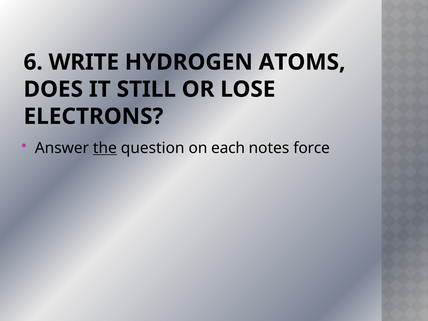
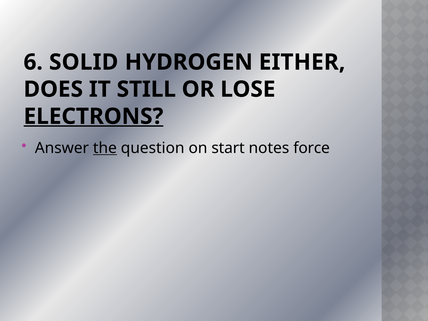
WRITE: WRITE -> SOLID (84, 62)
ATOMS: ATOMS -> EITHER (302, 62)
ELECTRONS underline: none -> present (93, 116)
each: each -> start (228, 148)
